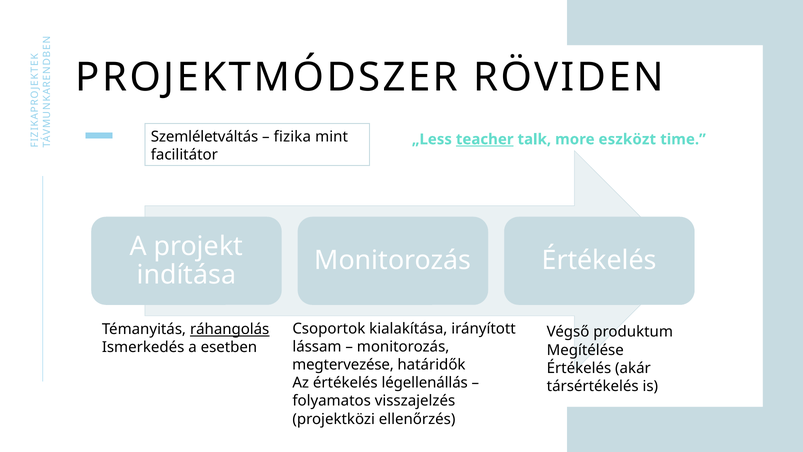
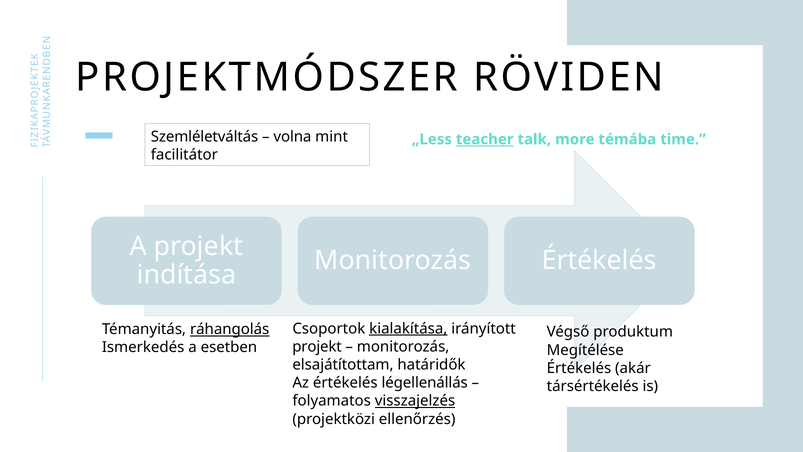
fizika: fizika -> volna (292, 136)
eszközt: eszközt -> témába (627, 139)
kialakítása underline: none -> present (408, 328)
lássam: lássam -> projekt (317, 346)
megtervezése: megtervezése -> elsajátítottam (343, 365)
visszajelzés underline: none -> present (415, 401)
